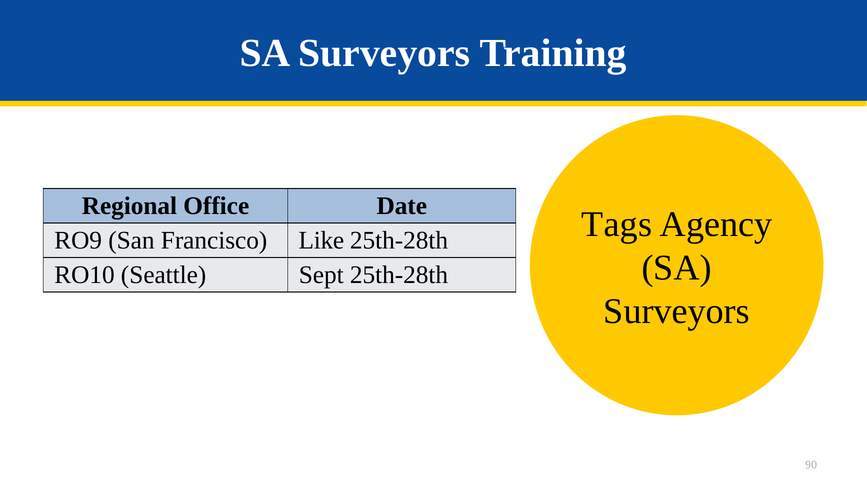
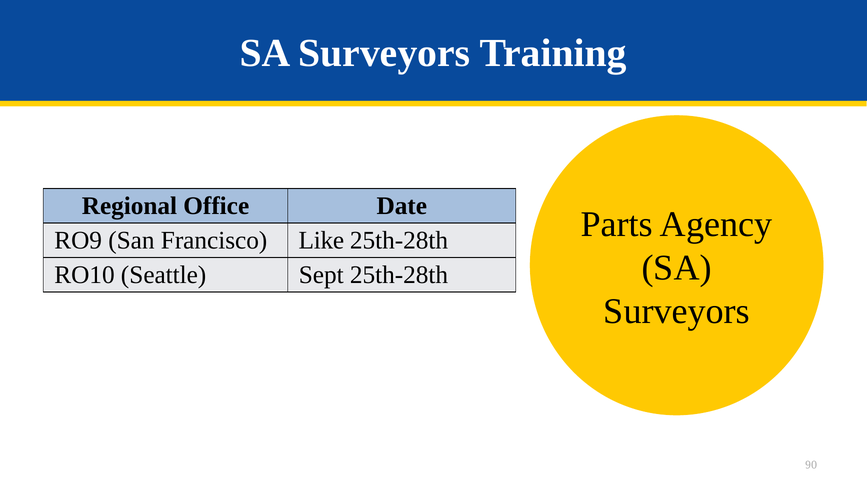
Tags: Tags -> Parts (617, 224)
